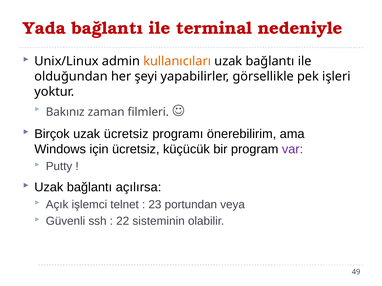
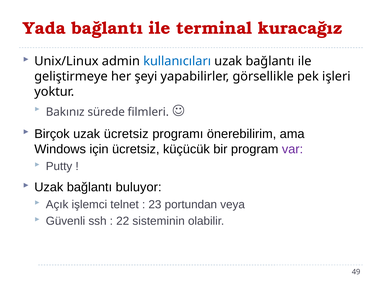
nedeniyle: nedeniyle -> kuracağız (300, 28)
kullanıcıları colour: orange -> blue (177, 61)
olduğundan: olduğundan -> geliştirmeye (71, 77)
zaman: zaman -> sürede (106, 112)
açılırsa: açılırsa -> buluyor (139, 188)
